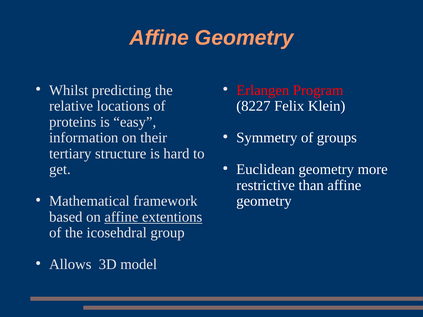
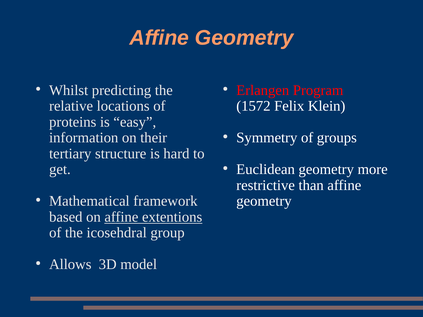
8227: 8227 -> 1572 (253, 106)
